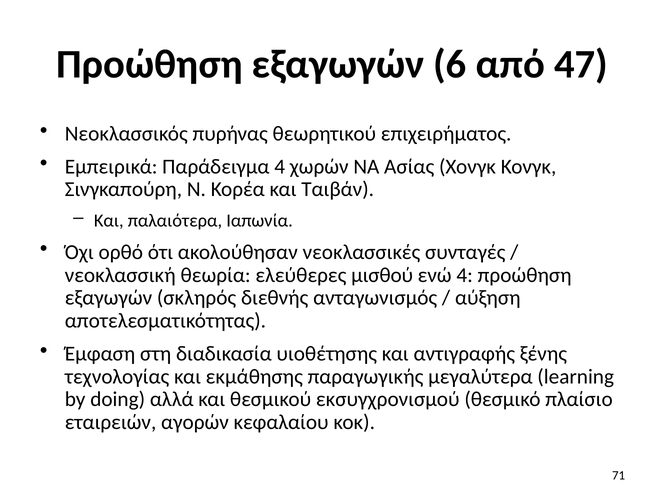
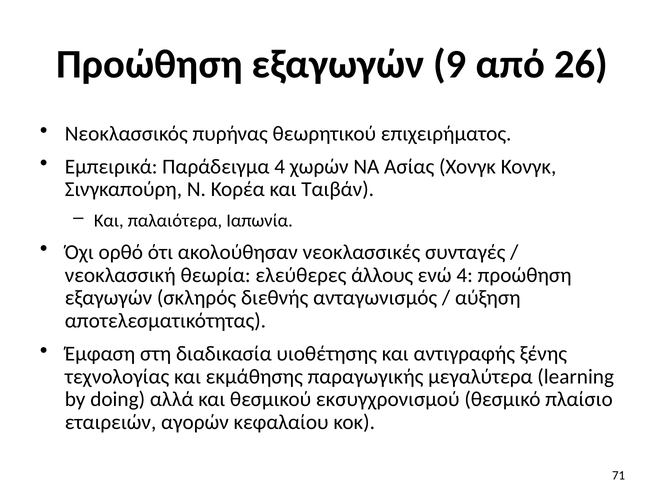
6: 6 -> 9 (450, 64)
47: 47 -> 26 (581, 64)
μισθού: μισθού -> άλλους (382, 275)
